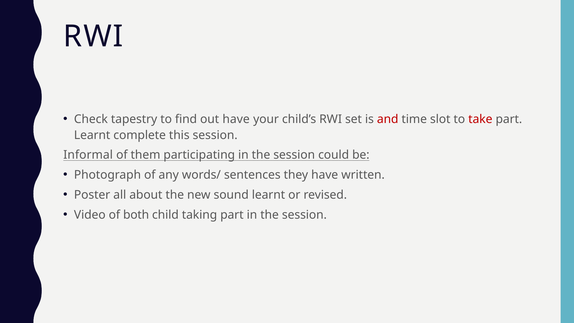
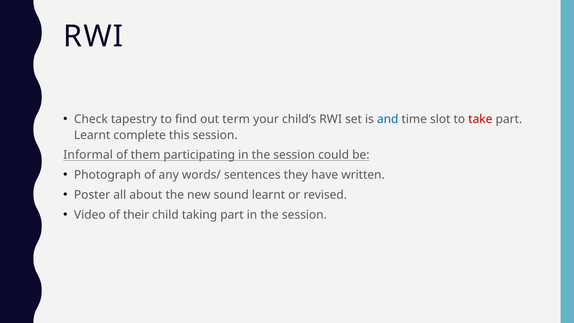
out have: have -> term (236, 119)
and colour: red -> blue (388, 119)
both: both -> their (136, 215)
